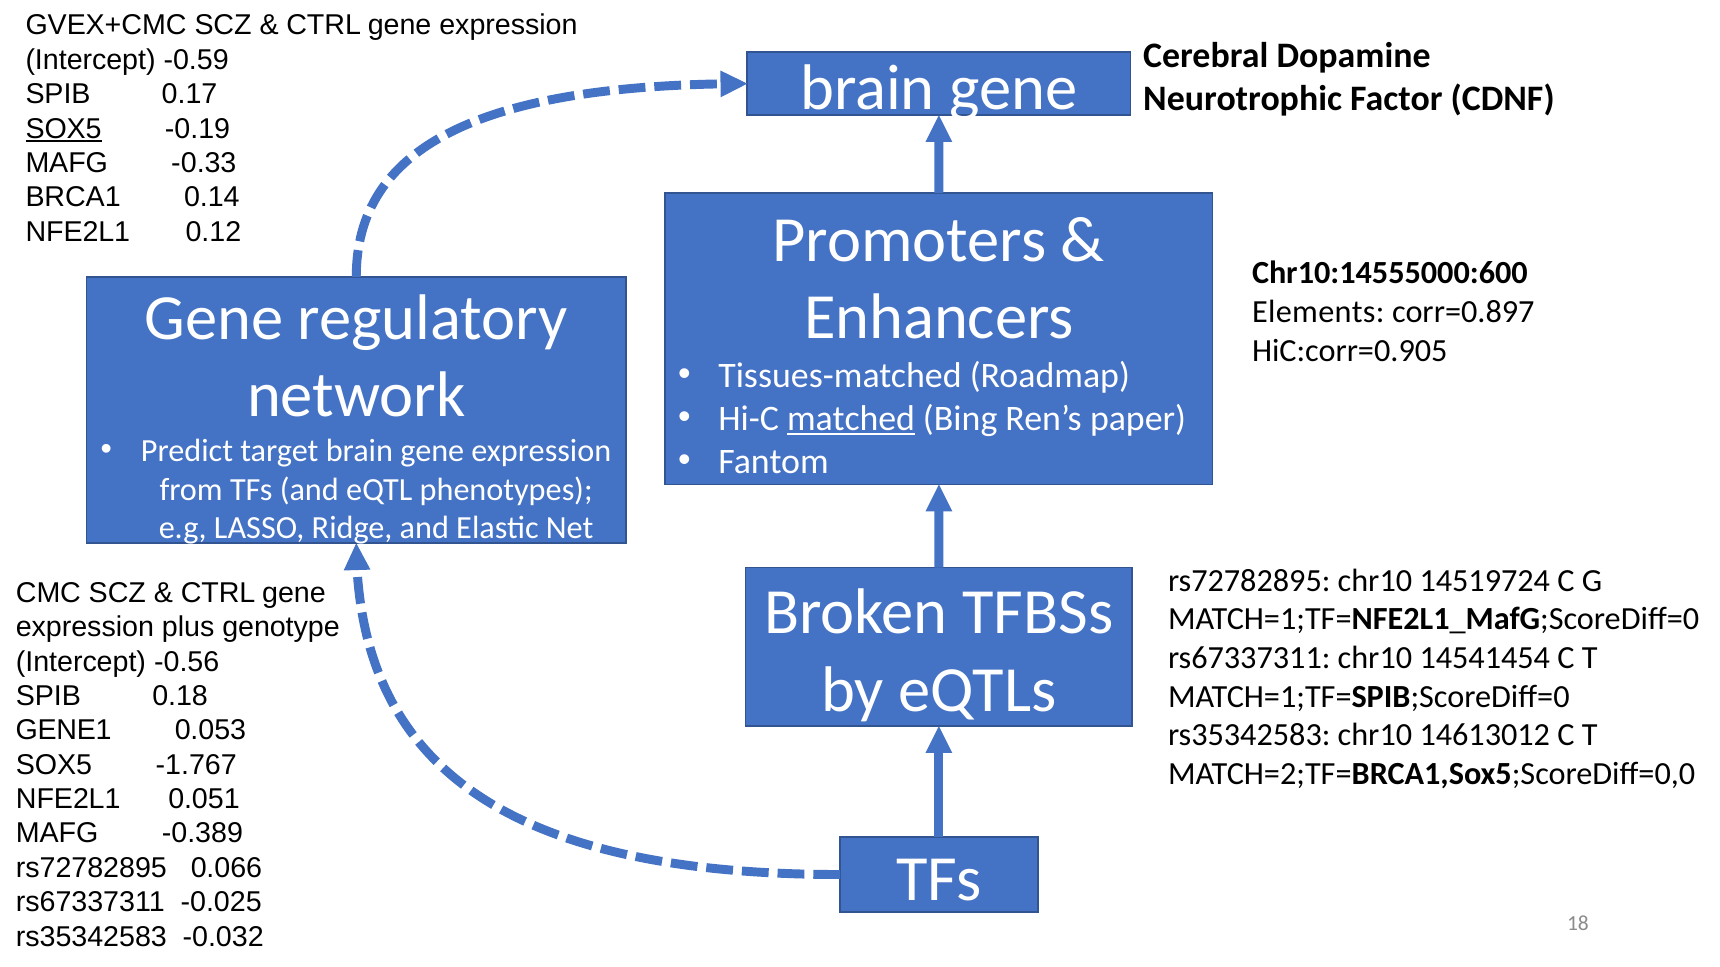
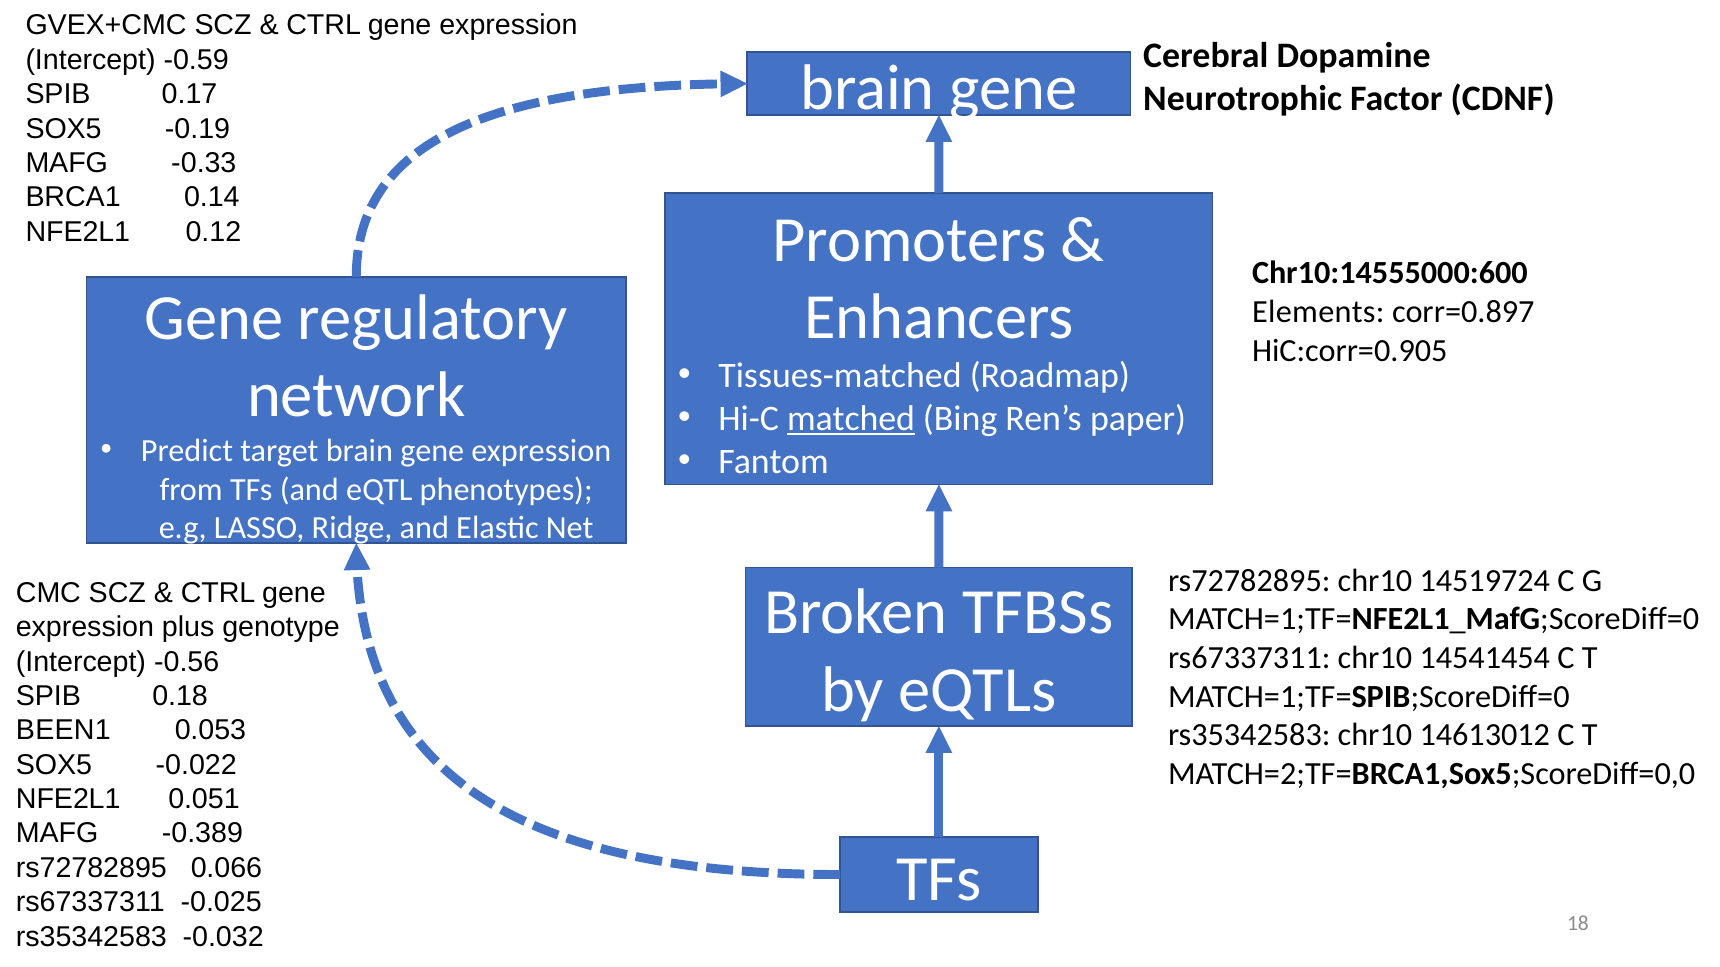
SOX5 underline: present -> none (64, 129)
GENE1: GENE1 -> BEEN1 (63, 731)
-1.767: -1.767 -> -0.022 (196, 765)
